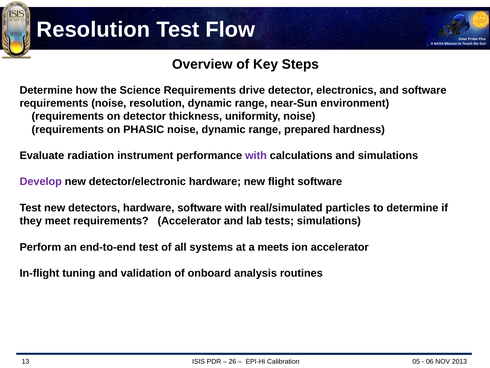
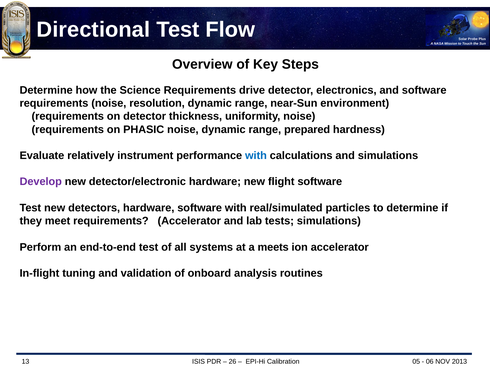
Resolution: Resolution -> Directional (93, 30)
radiation: radiation -> relatively (91, 155)
with colour: purple -> blue (256, 155)
